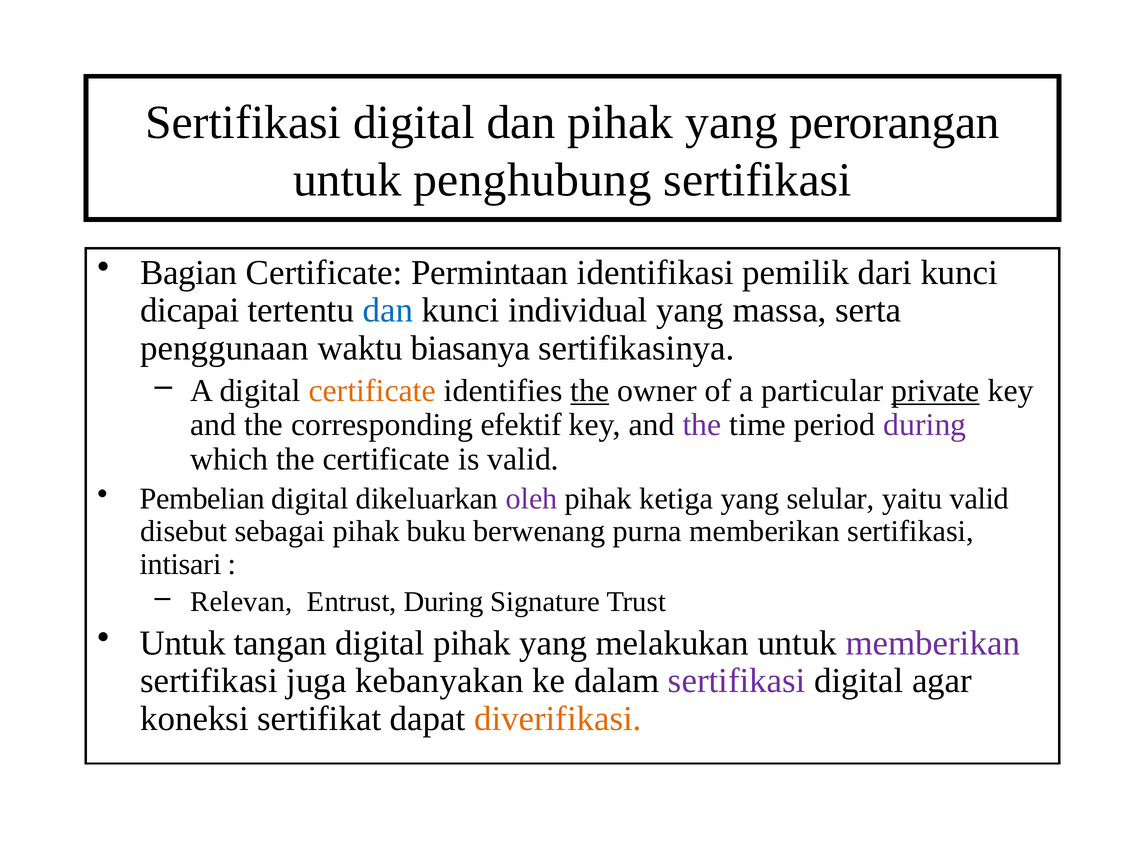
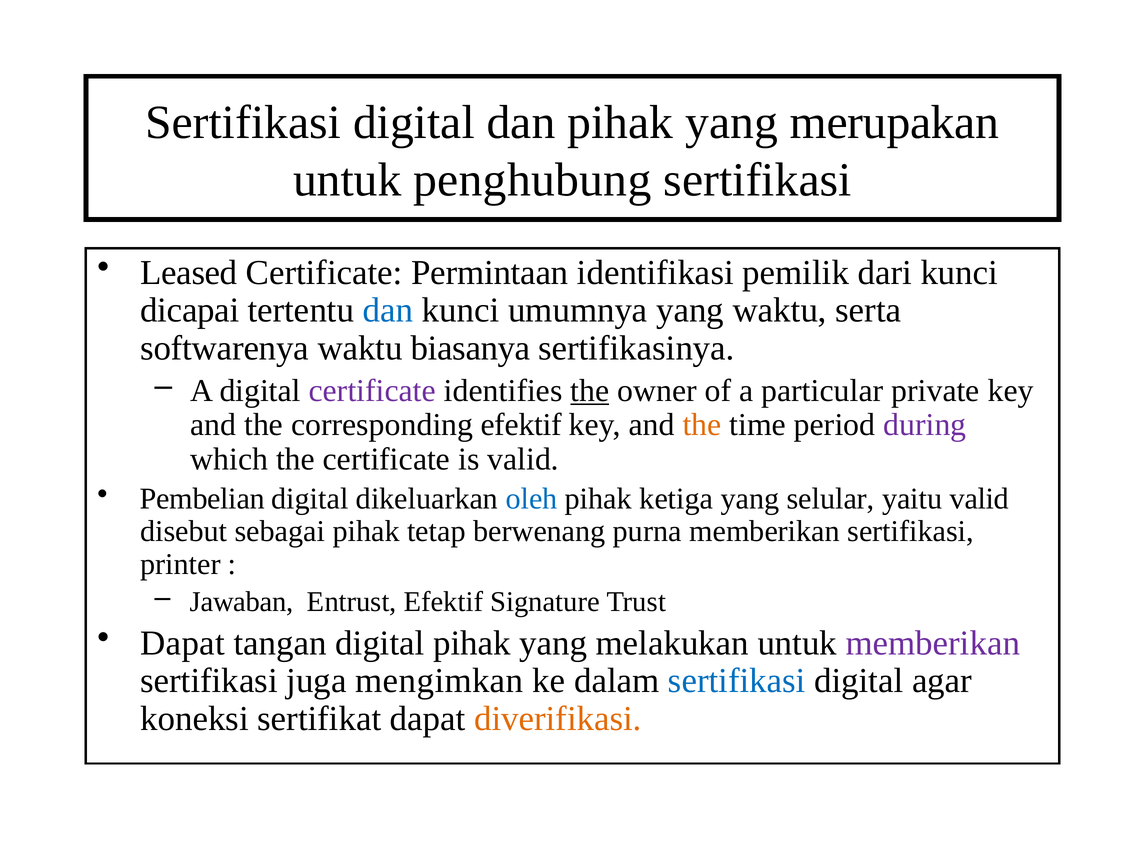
perorangan: perorangan -> merupakan (894, 123)
Bagian: Bagian -> Leased (189, 272)
individual: individual -> umumnya (578, 310)
yang massa: massa -> waktu (780, 310)
penggunaan: penggunaan -> softwarenya (225, 348)
certificate colour: orange -> purple (372, 390)
private underline: present -> none (935, 390)
the colour: purple -> orange (702, 425)
oleh colour: purple -> blue (532, 499)
buku: buku -> tetap (436, 531)
intisari: intisari -> printer (180, 564)
Relevan: Relevan -> Jawaban (242, 602)
Entrust During: During -> Efektif (443, 602)
Untuk: Untuk -> Dapat (183, 643)
kebanyakan: kebanyakan -> mengimkan (439, 681)
sertifikasi colour: purple -> blue (737, 681)
